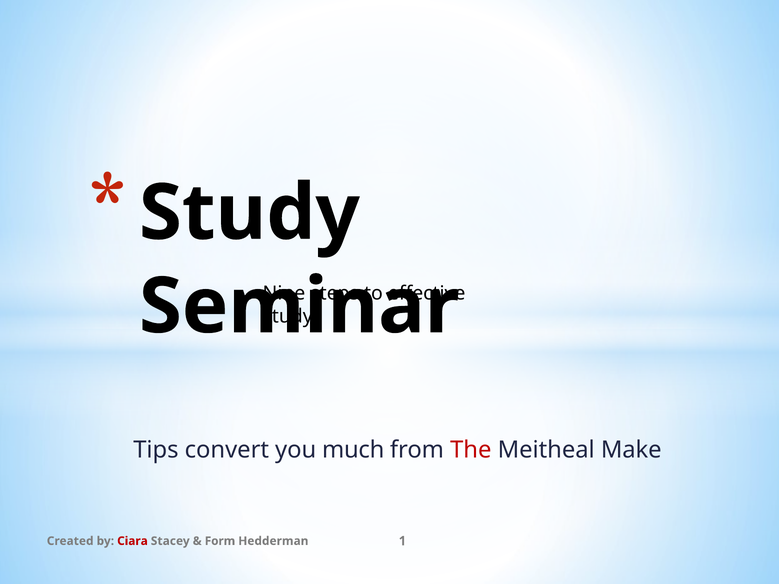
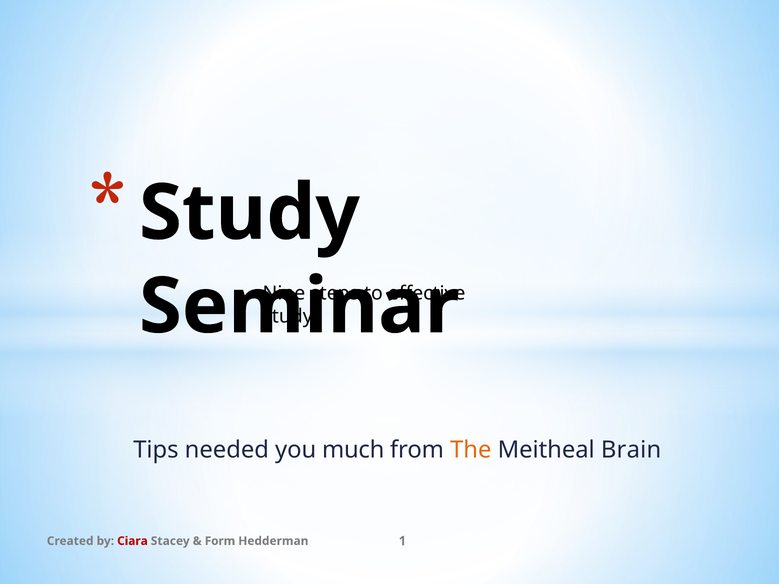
convert: convert -> needed (227, 450)
The colour: red -> orange (471, 450)
Make: Make -> Brain (631, 450)
